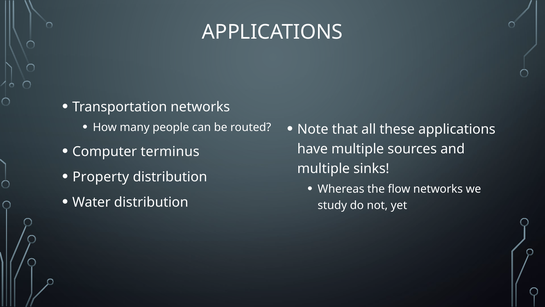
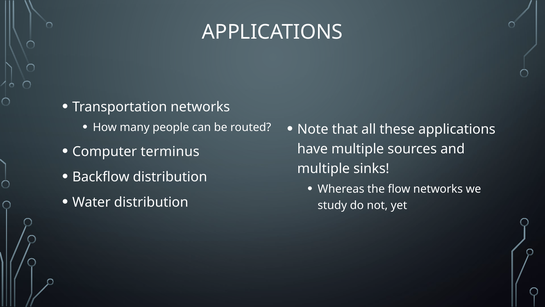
Property: Property -> Backflow (101, 177)
